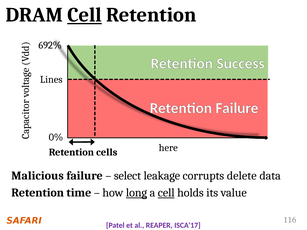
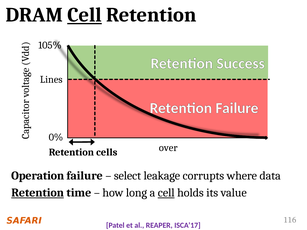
692%: 692% -> 105% (50, 45)
here: here -> over (168, 148)
Malicious: Malicious -> Operation (38, 176)
delete: delete -> where (242, 176)
Retention underline: none -> present (38, 193)
long underline: present -> none (136, 193)
